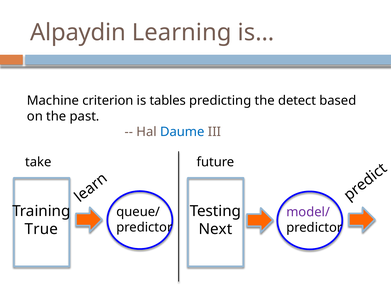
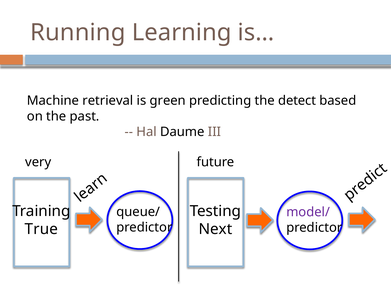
Alpaydin: Alpaydin -> Running (78, 33)
criterion: criterion -> retrieval (108, 101)
tables: tables -> green (168, 101)
Daume colour: blue -> black (182, 132)
take: take -> very (38, 162)
